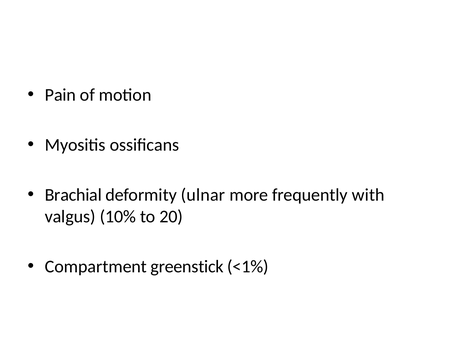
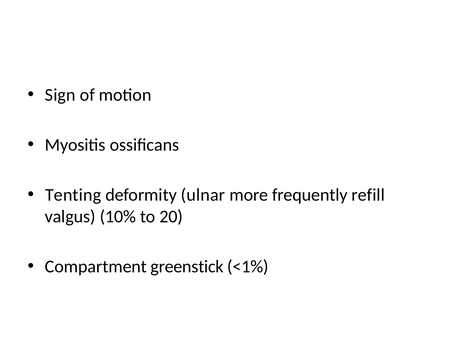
Pain: Pain -> Sign (60, 95)
Brachial: Brachial -> Tenting (73, 195)
with: with -> refill (368, 195)
